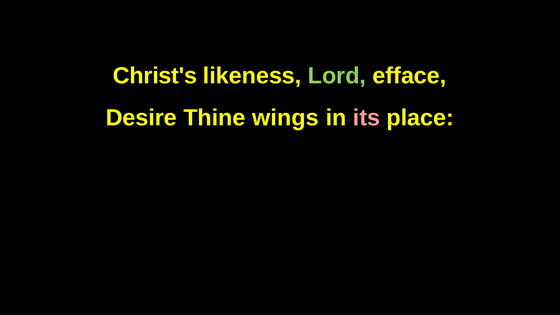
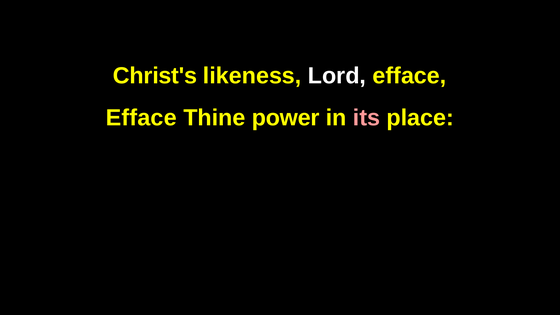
Lord colour: light green -> white (337, 76)
Desire: Desire -> Efface (141, 118)
wings: wings -> power (286, 118)
